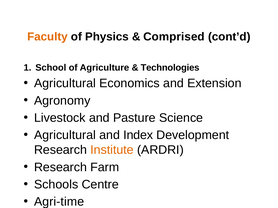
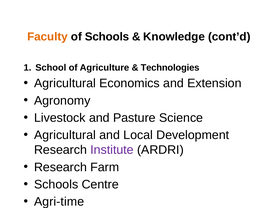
of Physics: Physics -> Schools (107, 37)
Comprised: Comprised -> Knowledge (174, 37)
Index: Index -> Local (138, 135)
Institute colour: orange -> purple (112, 150)
